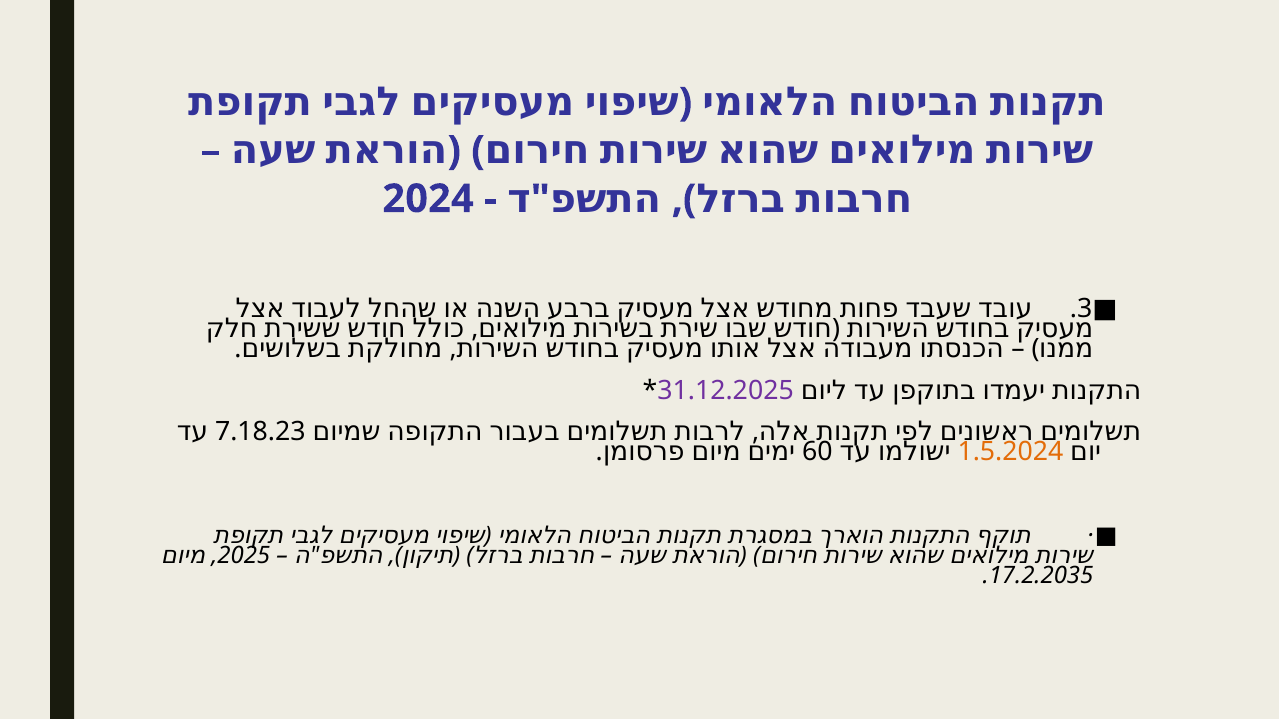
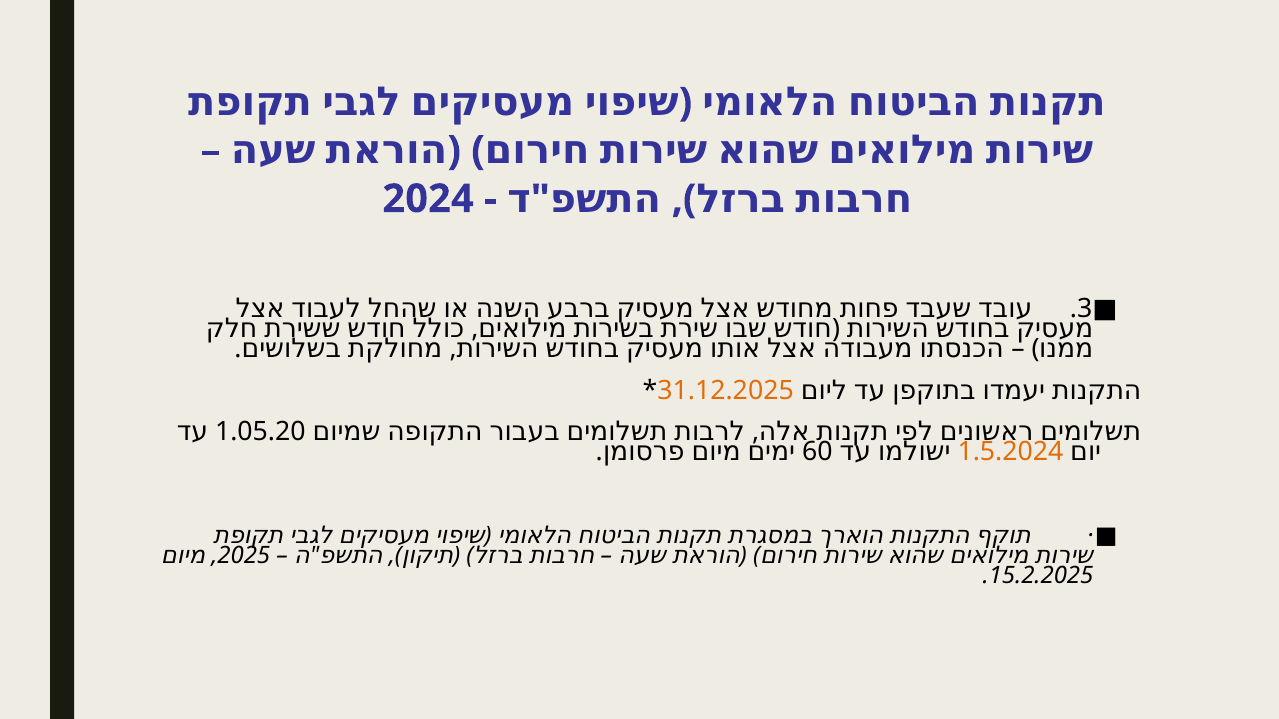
31.12.2025 colour: purple -> orange (726, 391)
7.18.23: 7.18.23 -> 1.05.20 (260, 432)
17.2.2035: 17.2.2035 -> 15.2.2025 (1041, 576)
